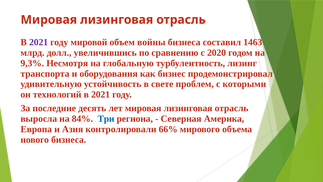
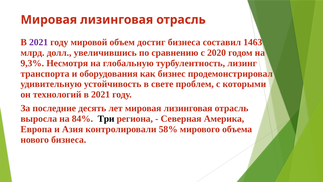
войны: войны -> достиг (151, 42)
Три colour: blue -> black (106, 119)
66%: 66% -> 58% (168, 129)
